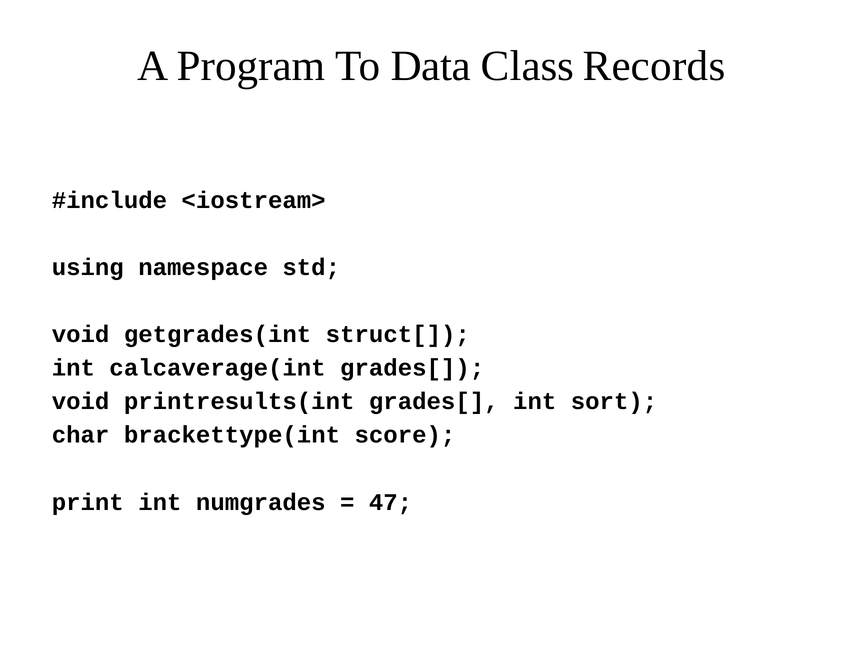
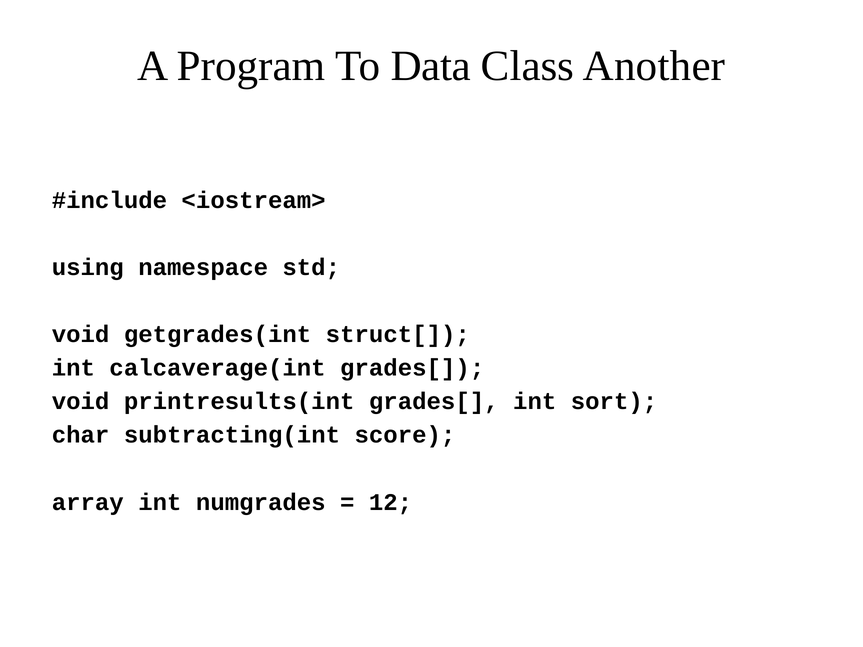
Records: Records -> Another (654, 66)
brackettype(int: brackettype(int -> subtracting(int (232, 435)
print: print -> array (88, 502)
47: 47 -> 12 (391, 502)
